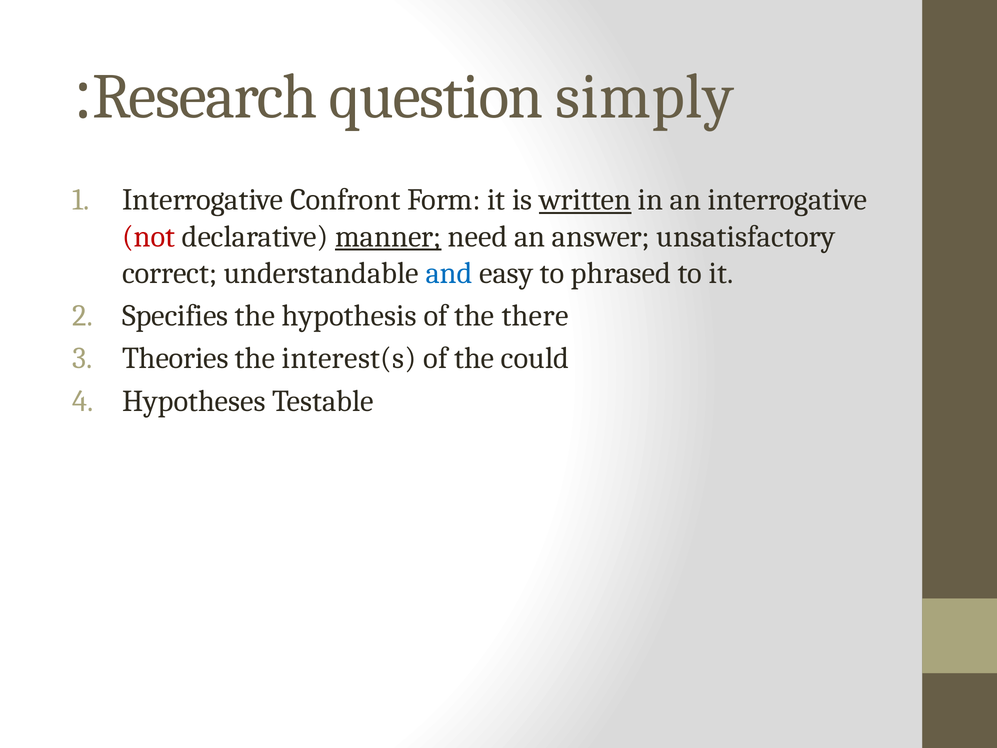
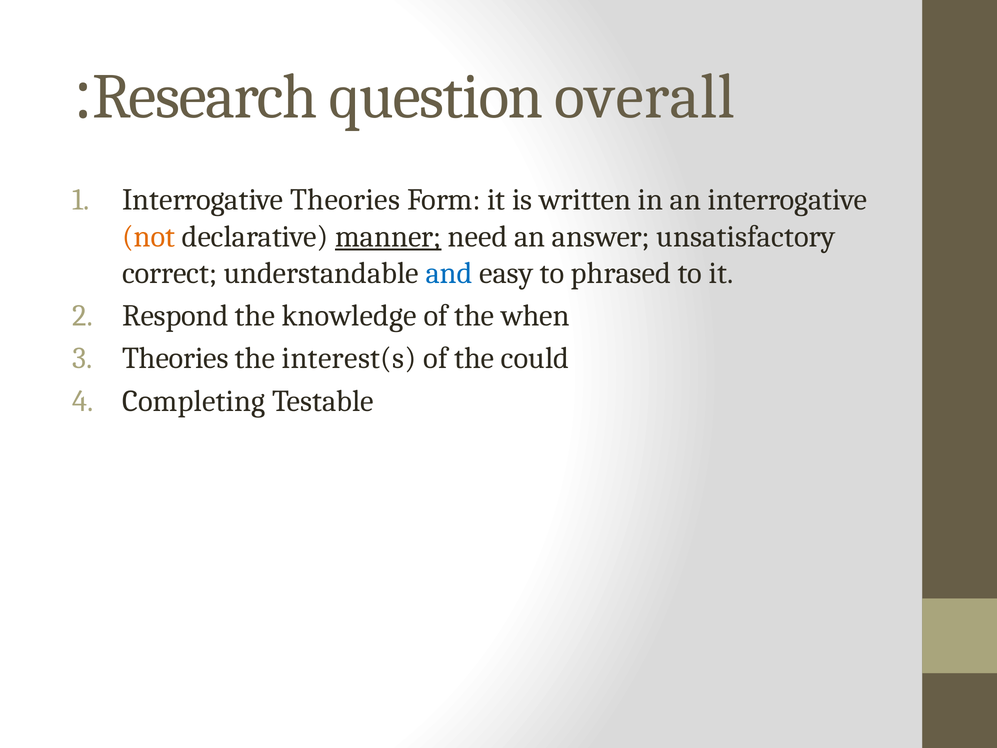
simply: simply -> overall (645, 97)
Interrogative Confront: Confront -> Theories (345, 200)
written underline: present -> none (585, 200)
not colour: red -> orange (149, 236)
Specifies: Specifies -> Respond (175, 316)
hypothesis: hypothesis -> knowledge (349, 316)
there: there -> when (535, 316)
Hypotheses: Hypotheses -> Completing (194, 401)
